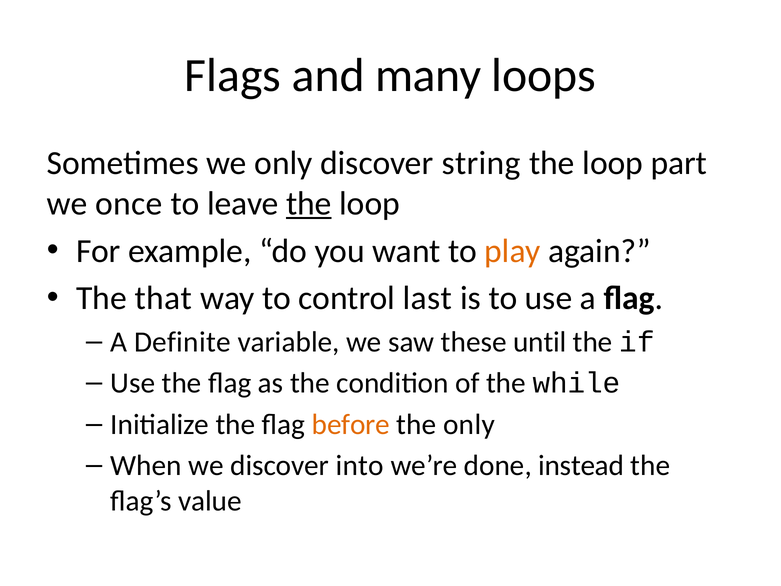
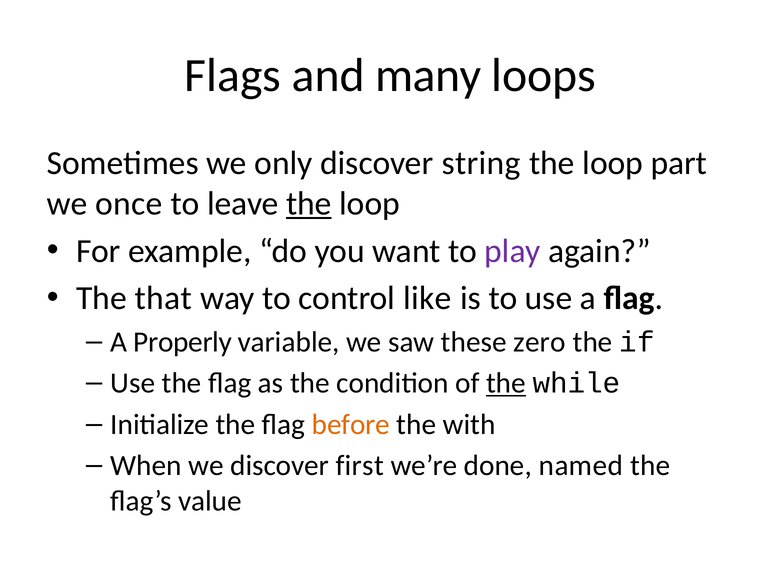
play colour: orange -> purple (513, 251)
last: last -> like (428, 298)
Definite: Definite -> Properly (183, 342)
until: until -> zero (540, 342)
the underline: none -> present (506, 383)
the only: only -> with (469, 424)
into: into -> first (360, 465)
instead: instead -> named (581, 465)
